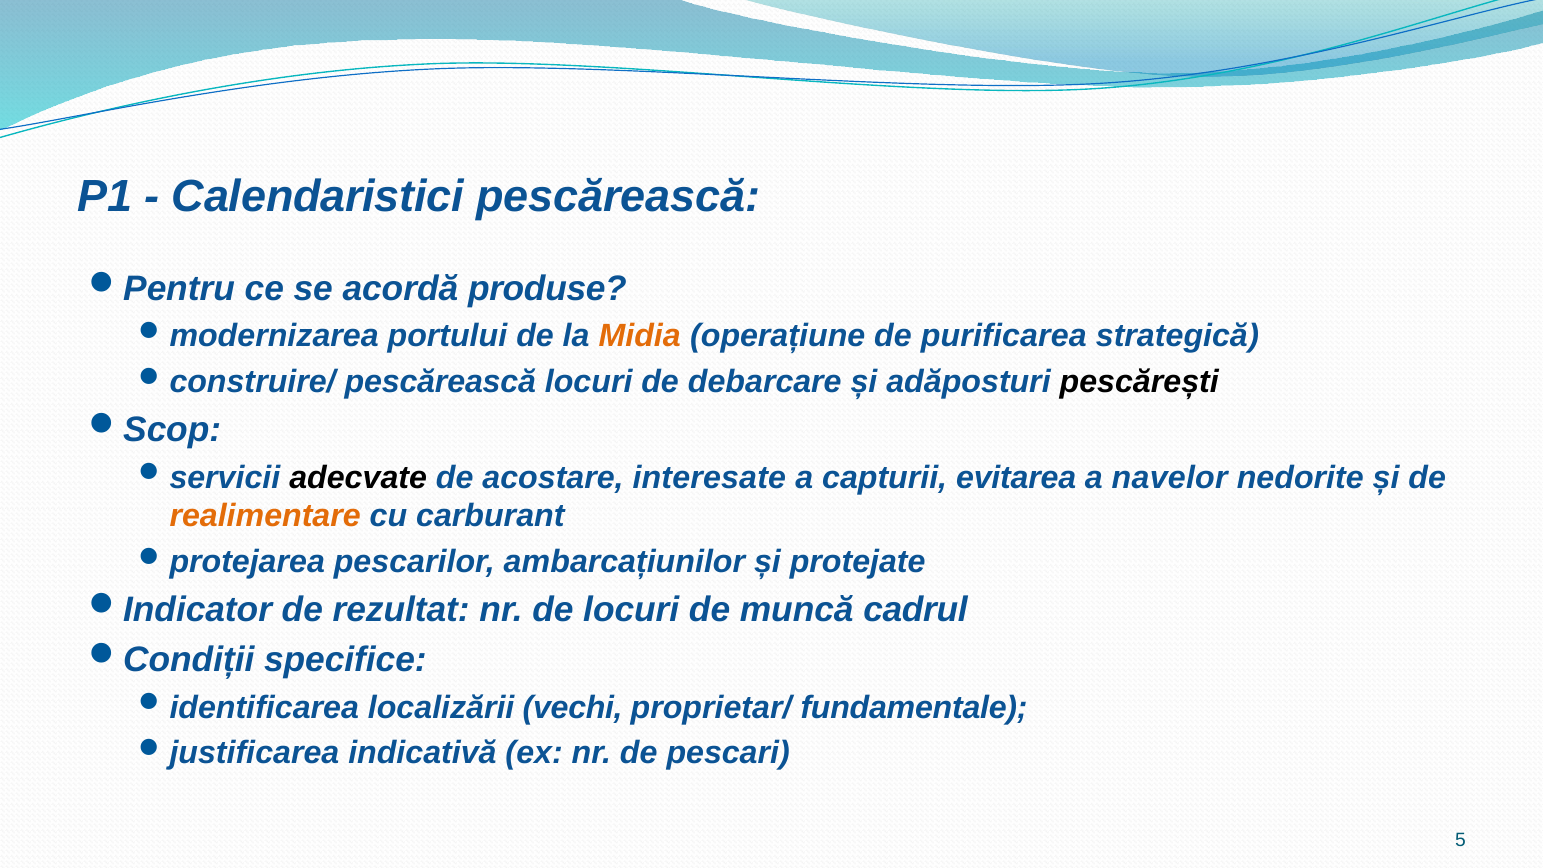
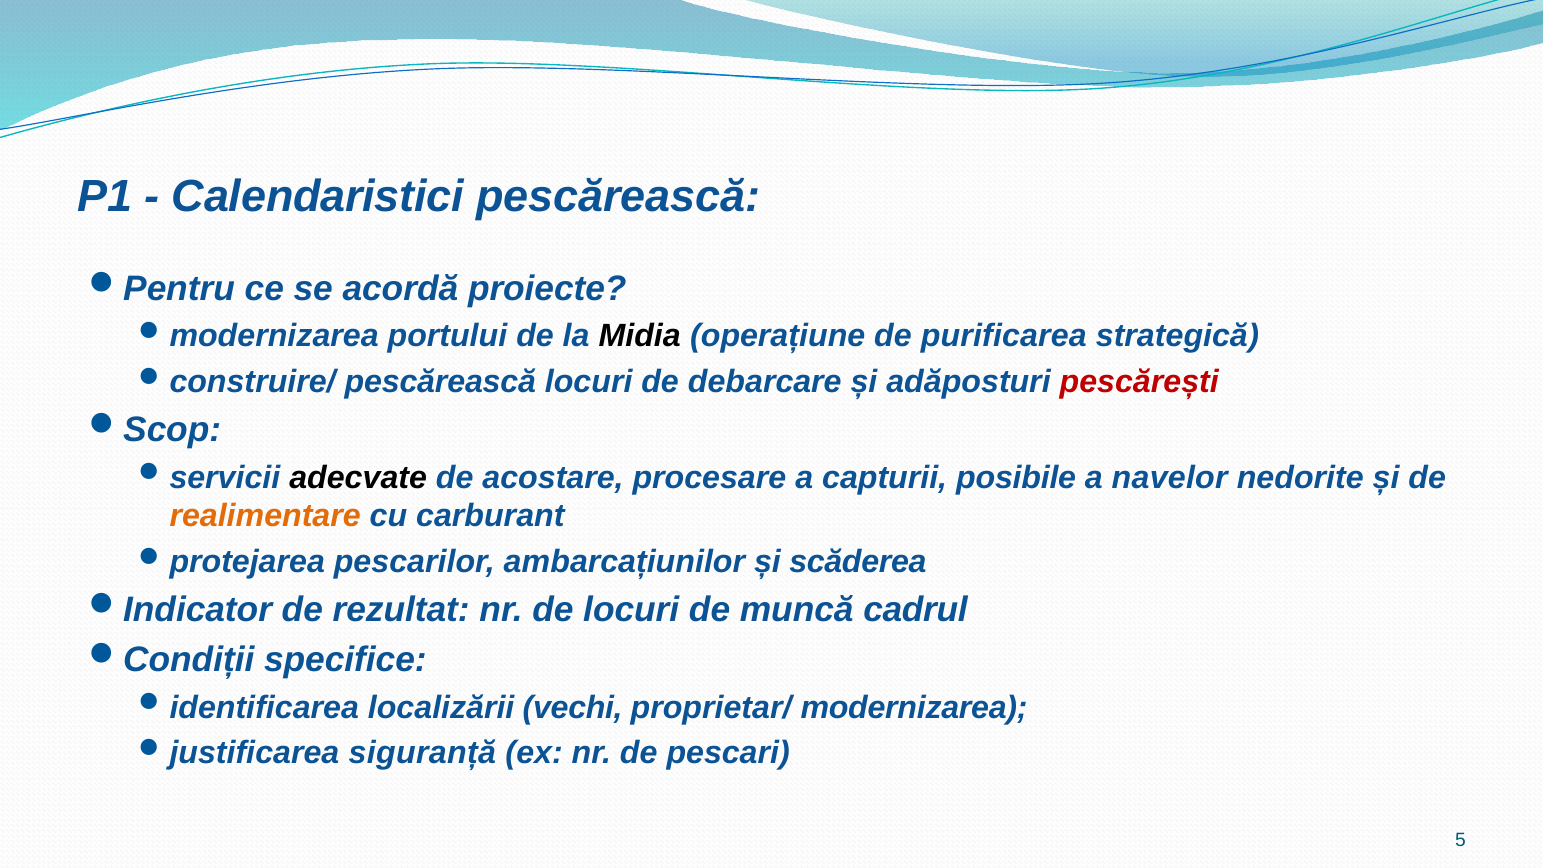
produse: produse -> proiecte (547, 289)
Midia colour: orange -> black (640, 336)
pescărești colour: black -> red (1139, 382)
interesate: interesate -> procesare (709, 477)
evitarea: evitarea -> posibile (1016, 477)
protejate: protejate -> scăderea (858, 562)
fundamentale: fundamentale -> modernizarea (914, 708)
indicativă: indicativă -> siguranță (422, 753)
